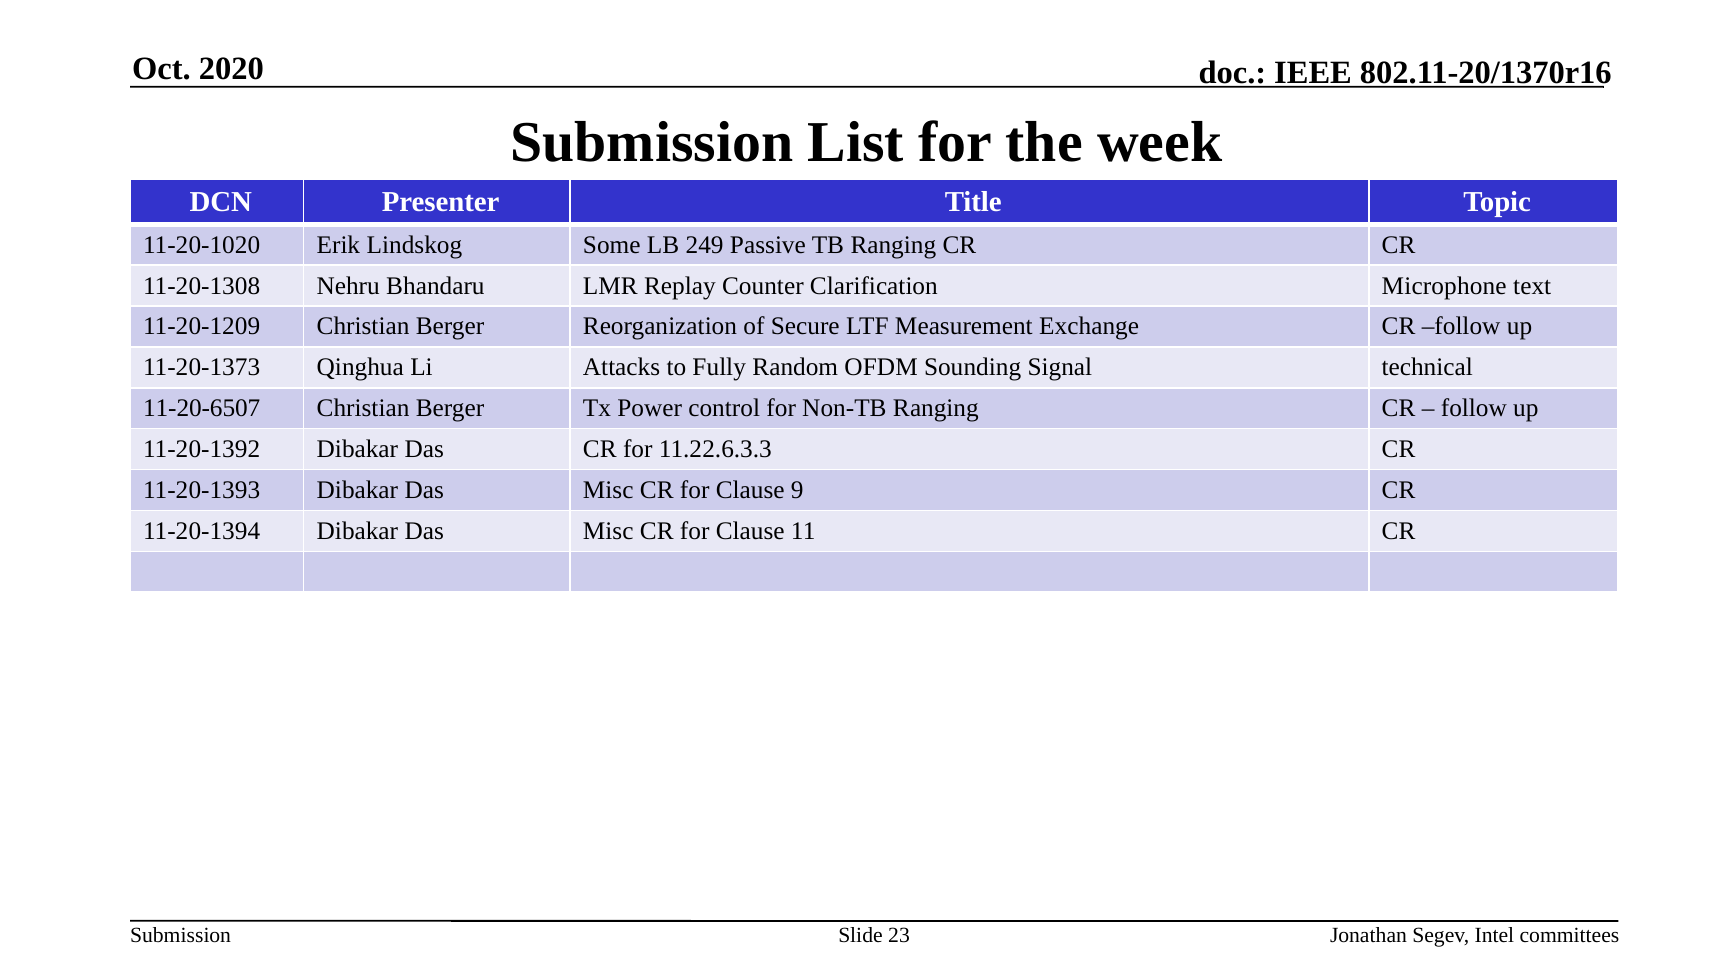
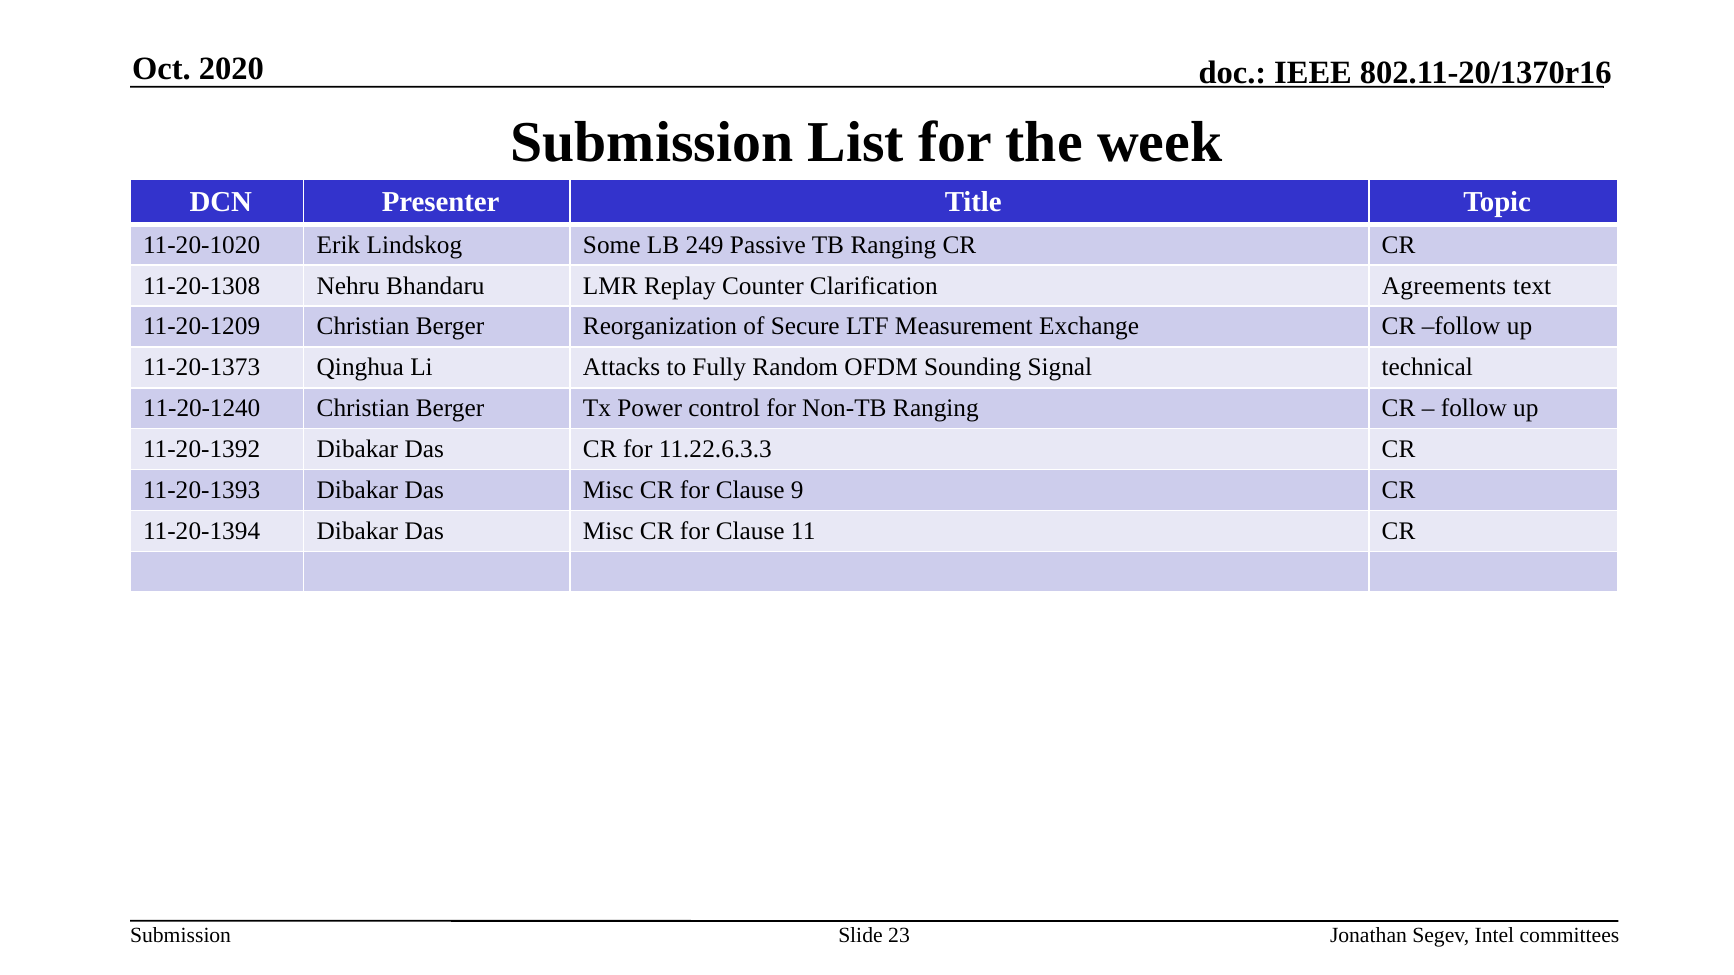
Microphone: Microphone -> Agreements (1444, 286)
11-20-6507: 11-20-6507 -> 11-20-1240 (202, 409)
